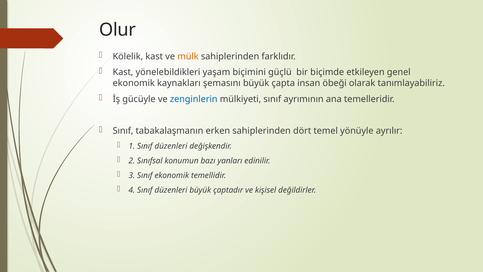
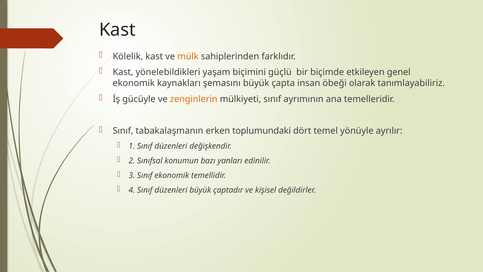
Olur: Olur -> Kast (117, 30)
zenginlerin colour: blue -> orange (194, 99)
erken sahiplerinden: sahiplerinden -> toplumundaki (262, 131)
